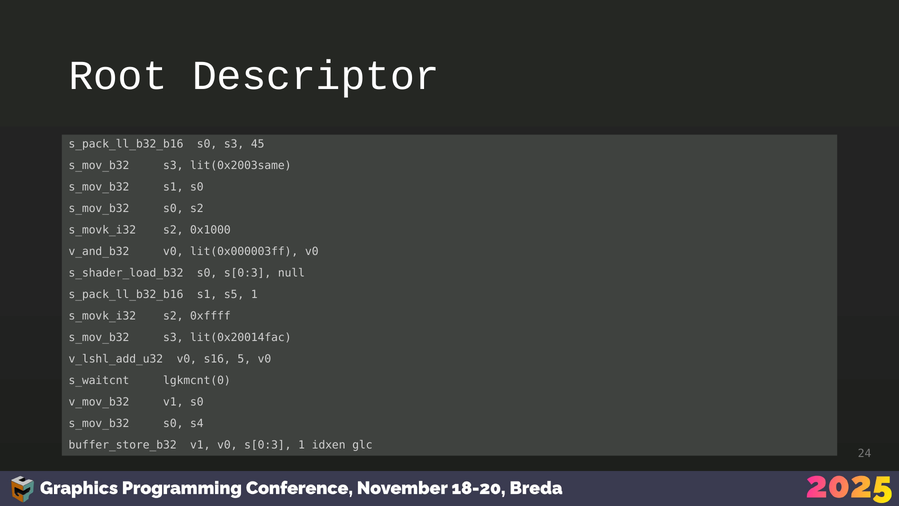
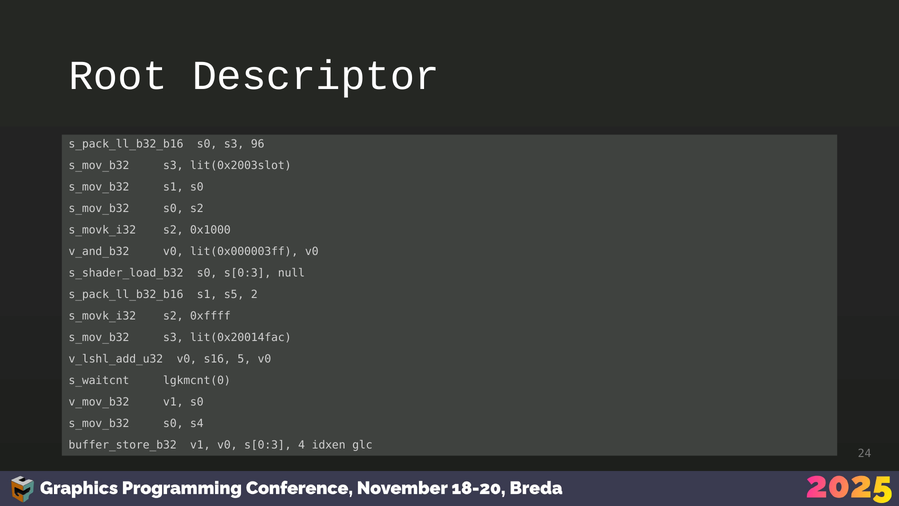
45: 45 -> 96 (258, 144)
lit(0x2003same: lit(0x2003same -> lit(0x2003slot (241, 165)
s5 1: 1 -> 2 (254, 295)
s[0:3 1: 1 -> 4 (302, 445)
